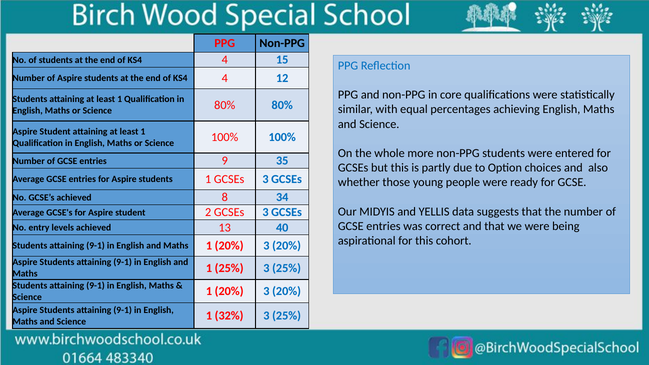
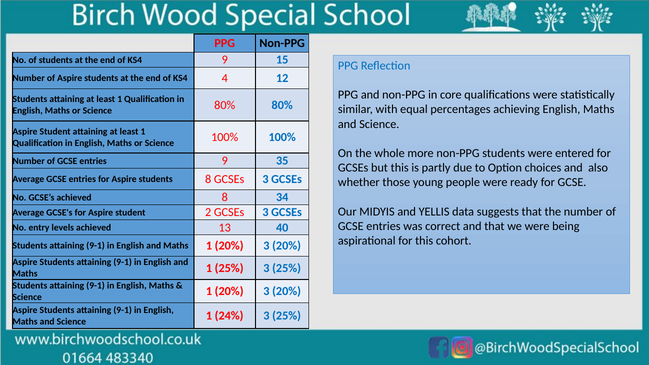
4: 4 -> 9 (225, 60)
students 1: 1 -> 8 (208, 179)
32%: 32% -> 24% (229, 316)
